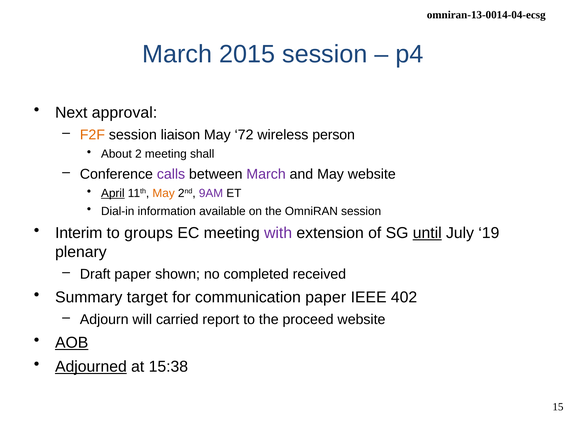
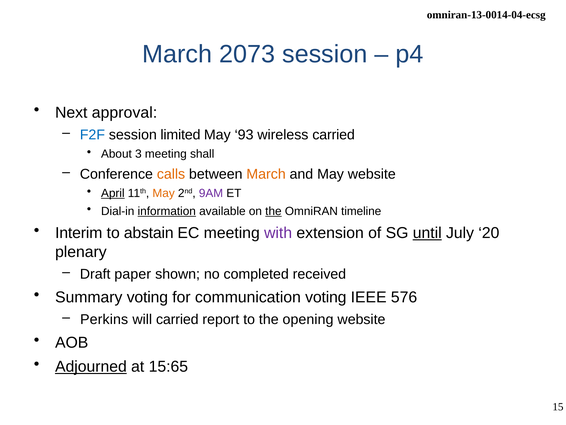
2015: 2015 -> 2073 (247, 54)
F2F colour: orange -> blue (92, 135)
liaison: liaison -> limited (180, 135)
72: 72 -> 93 (244, 135)
wireless person: person -> carried (334, 135)
2: 2 -> 3 (138, 154)
calls colour: purple -> orange (171, 174)
March colour: purple -> orange (266, 174)
information underline: none -> present (167, 211)
the underline: none -> present (273, 211)
OmniRAN session: session -> timeline (361, 211)
groups: groups -> abstain (149, 233)
19: 19 -> 20 (489, 233)
Summary target: target -> voting (147, 297)
communication paper: paper -> voting (326, 297)
402: 402 -> 576 (404, 297)
Adjourn: Adjourn -> Perkins (104, 319)
proceed: proceed -> opening (308, 319)
AOB underline: present -> none (72, 342)
15:38: 15:38 -> 15:65 (168, 366)
